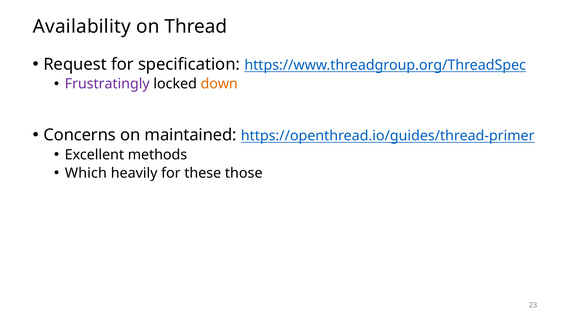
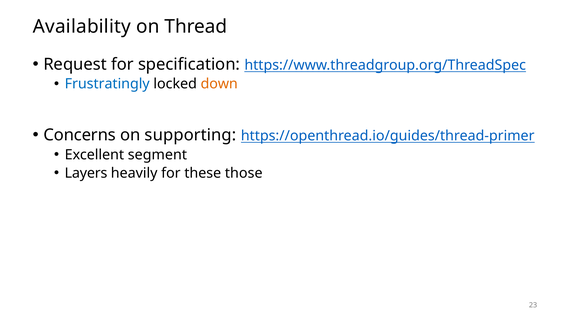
Frustratingly colour: purple -> blue (107, 84)
maintained: maintained -> supporting (191, 135)
methods: methods -> segment (157, 155)
Which: Which -> Layers (86, 173)
